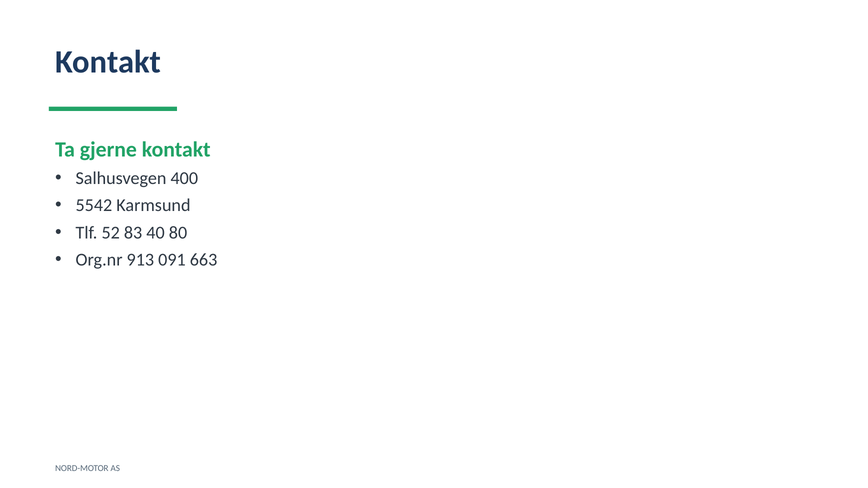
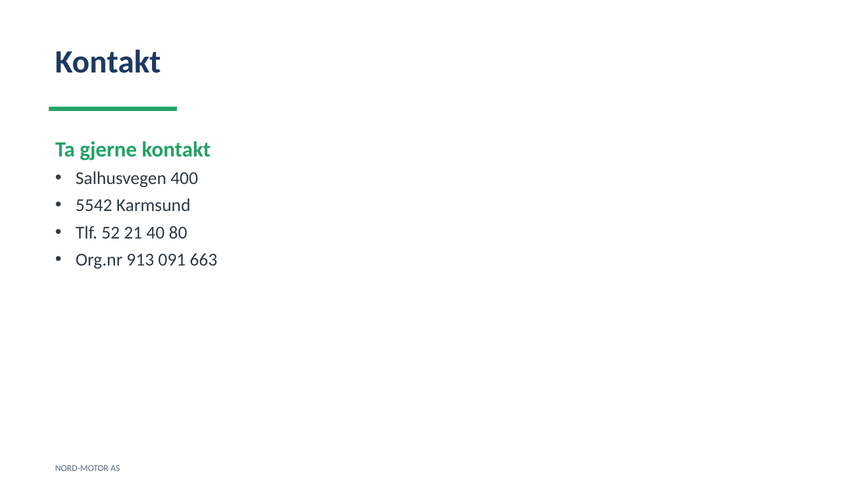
83: 83 -> 21 (133, 233)
